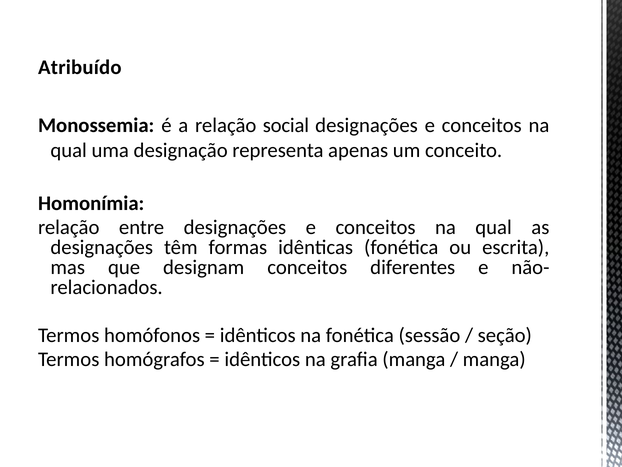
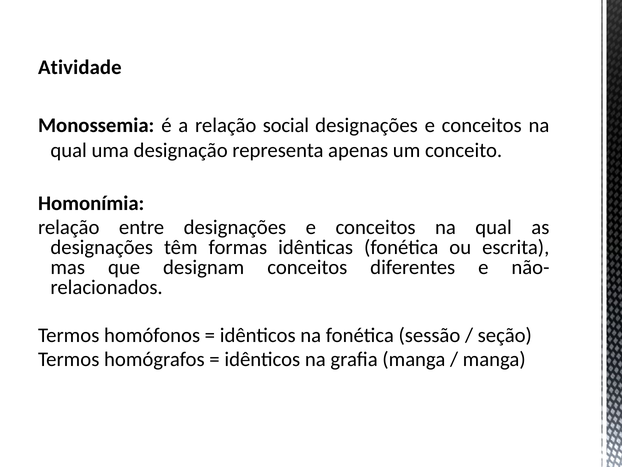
Atribuído: Atribuído -> Atividade (80, 67)
